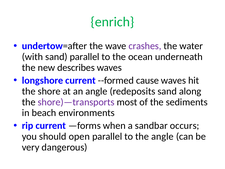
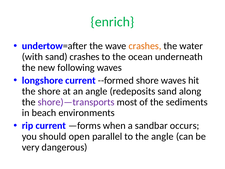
crashes colour: purple -> orange (145, 46)
sand parallel: parallel -> crashes (85, 57)
describes: describes -> following (76, 67)
--formed cause: cause -> shore (147, 80)
